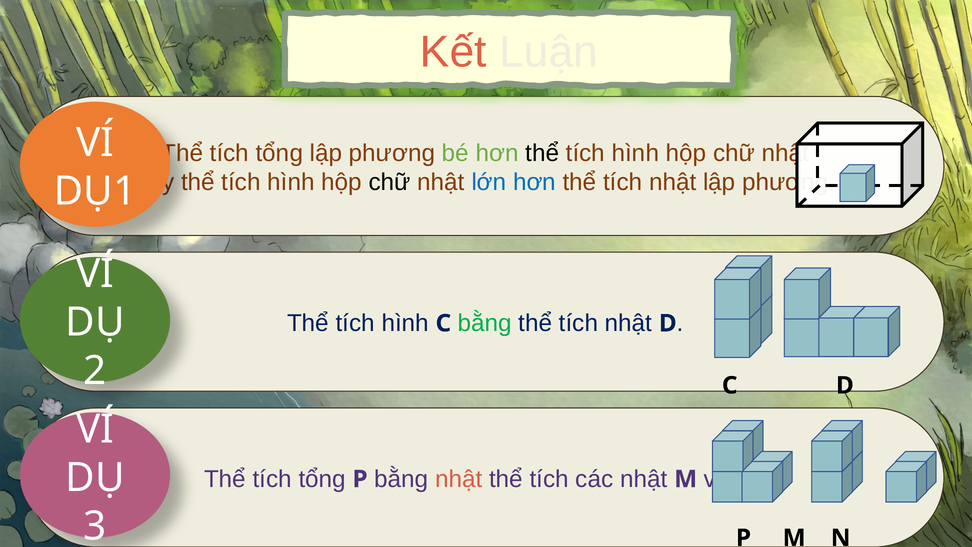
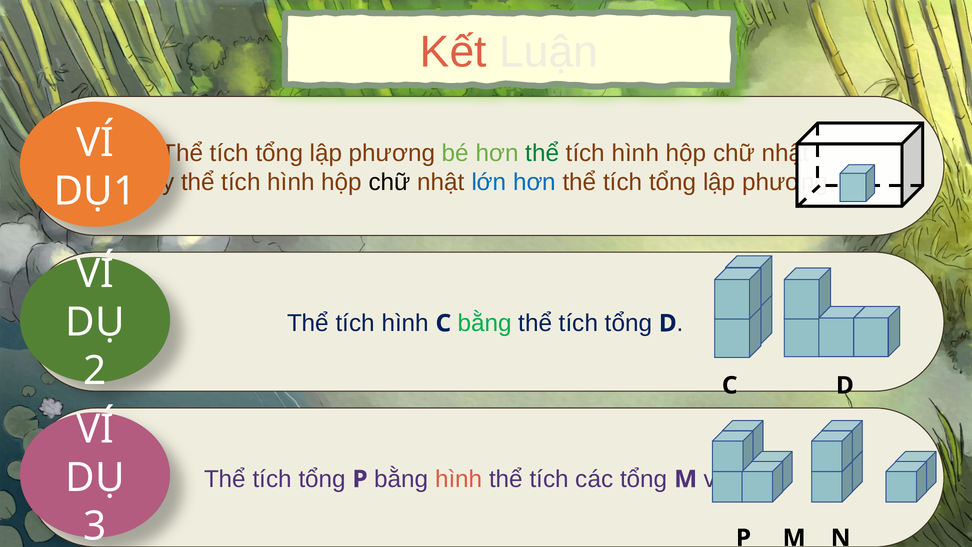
thể colour: black -> green (542, 153)
hơn thể tích nhật: nhật -> tổng (673, 182)
bằng thể tích nhật: nhật -> tổng (629, 323)
bằng nhật: nhật -> hình (459, 479)
các nhật: nhật -> tổng (644, 479)
